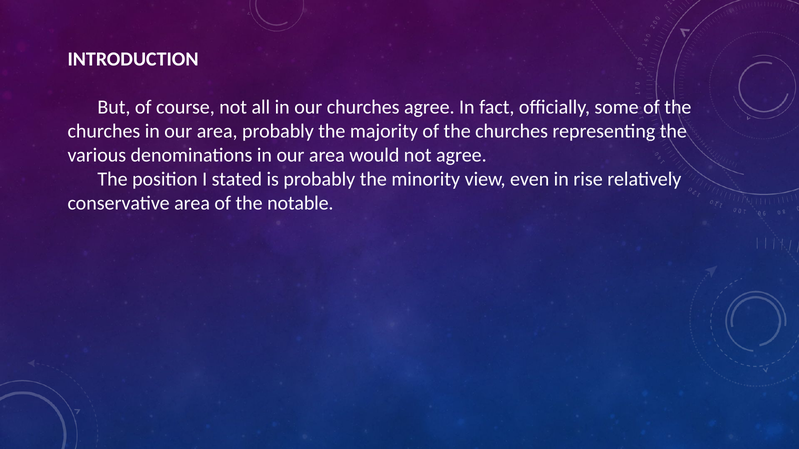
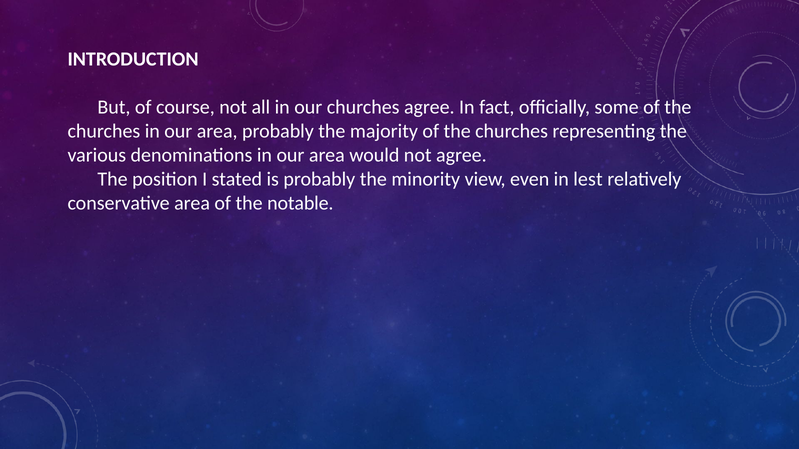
rise: rise -> lest (588, 179)
